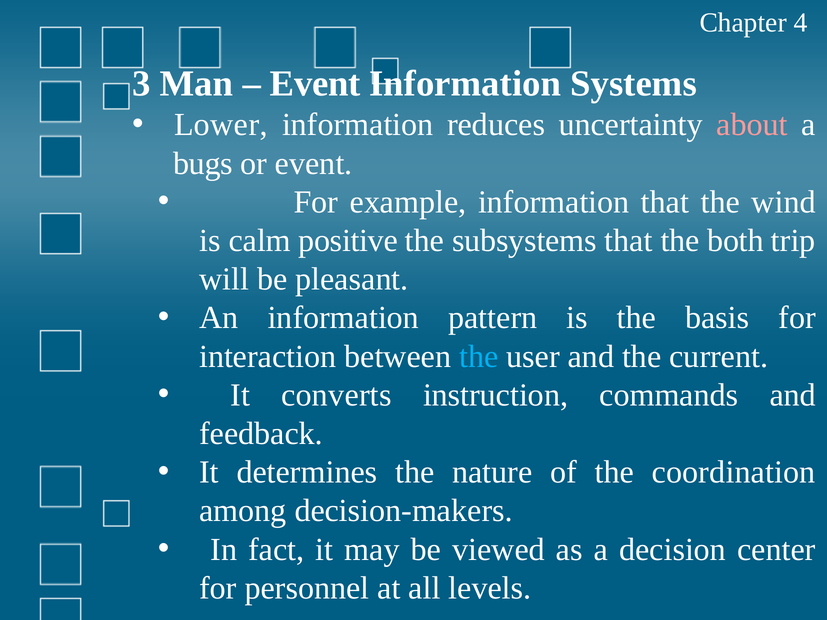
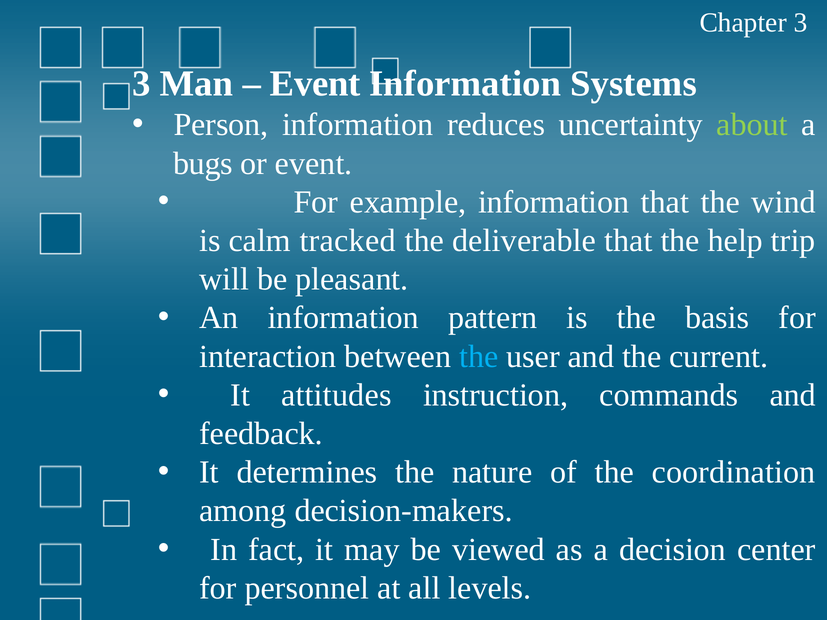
Chapter 4: 4 -> 3 (801, 23)
Lower: Lower -> Person (221, 125)
about colour: pink -> light green (752, 125)
positive: positive -> tracked (348, 241)
subsystems: subsystems -> deliverable (524, 241)
both: both -> help (735, 241)
converts: converts -> attitudes (336, 395)
